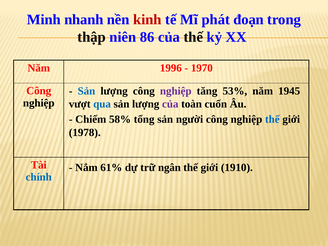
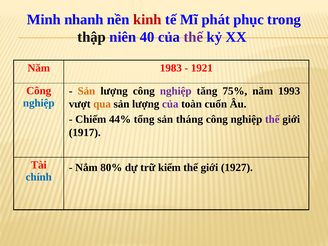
đoạn: đoạn -> phục (249, 20)
86: 86 -> 40 (147, 37)
thế colour: black -> purple (193, 37)
1996: 1996 -> 1983 (171, 68)
1970: 1970 -> 1921 (202, 68)
Sản colour: blue -> orange (86, 91)
53%: 53% -> 75% (235, 91)
1945: 1945 -> 1993 (289, 91)
nghiệp colour: black -> blue (39, 103)
qua colour: blue -> orange (102, 104)
58%: 58% -> 44% (120, 119)
người: người -> tháng (189, 119)
thế colour: blue -> purple (272, 119)
1978: 1978 -> 1917 (85, 132)
61%: 61% -> 80% (111, 167)
ngân: ngân -> kiểm (169, 167)
1910: 1910 -> 1927 (237, 167)
